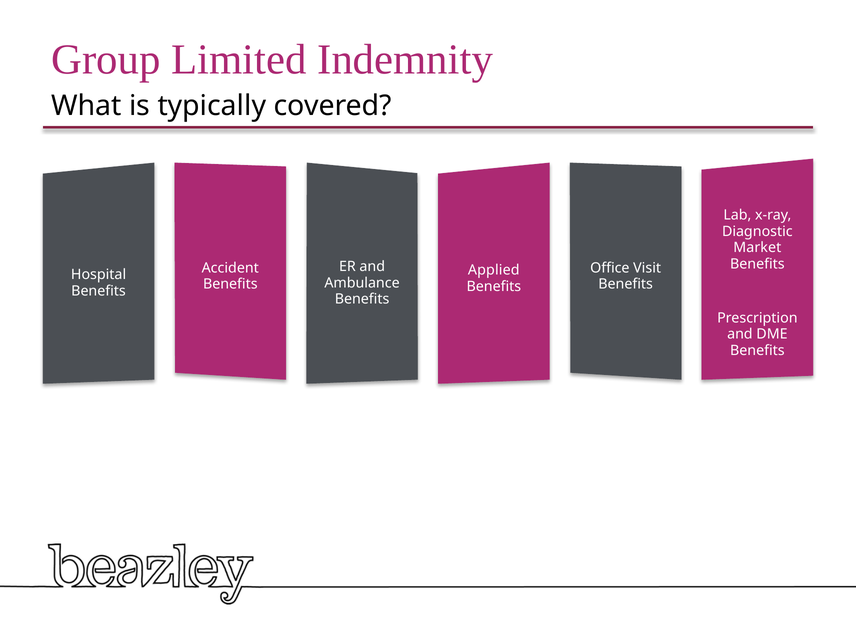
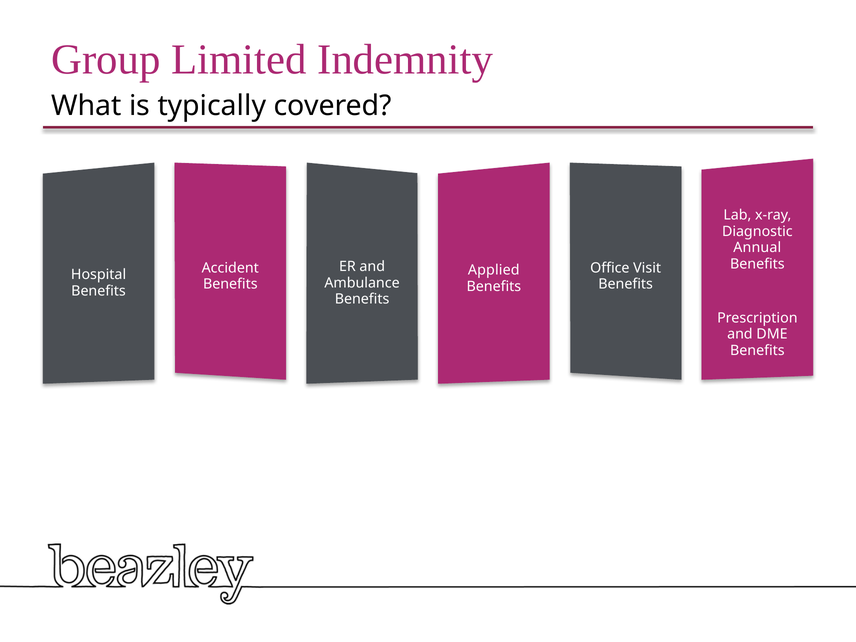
Market: Market -> Annual (757, 248)
